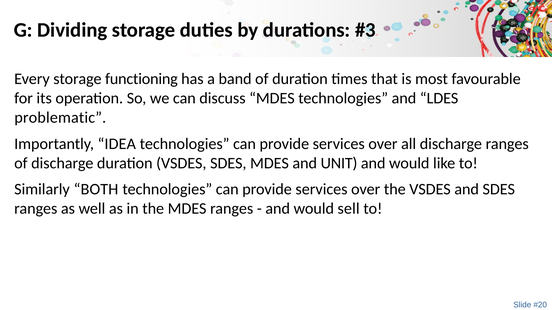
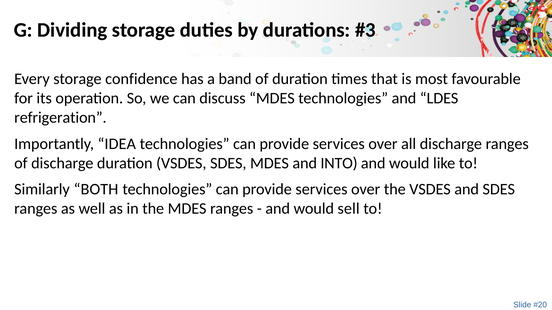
functioning: functioning -> confidence (141, 79)
problematic: problematic -> refrigeration (60, 118)
UNIT: UNIT -> INTO (339, 163)
